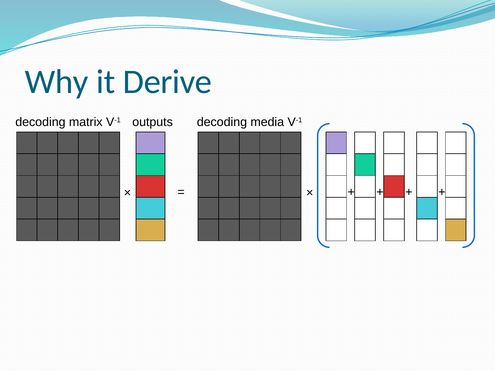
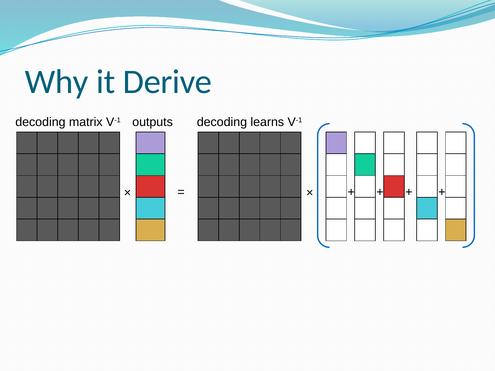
media: media -> learns (267, 122)
